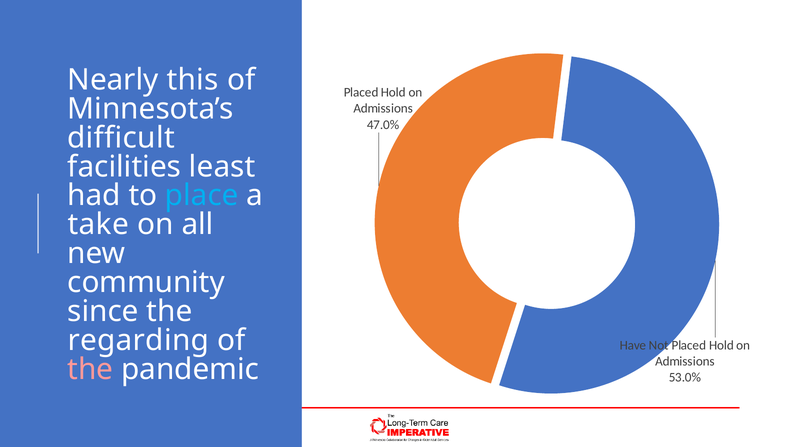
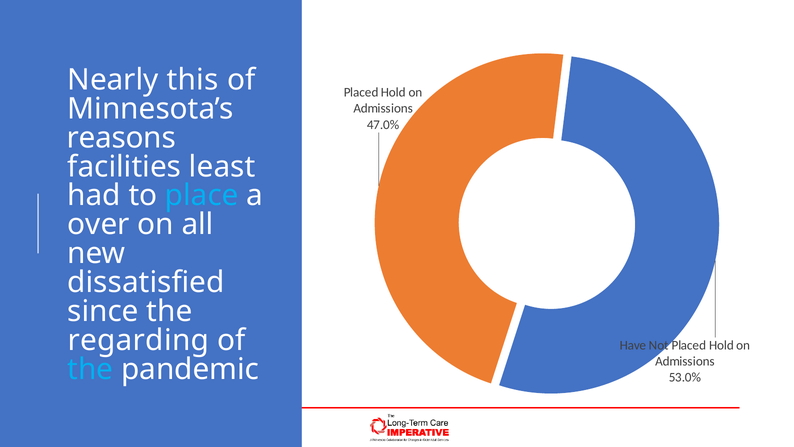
difficult: difficult -> reasons (121, 138)
take: take -> over (99, 224)
community: community -> dissatisfied (146, 282)
the colour: pink -> light blue (90, 369)
